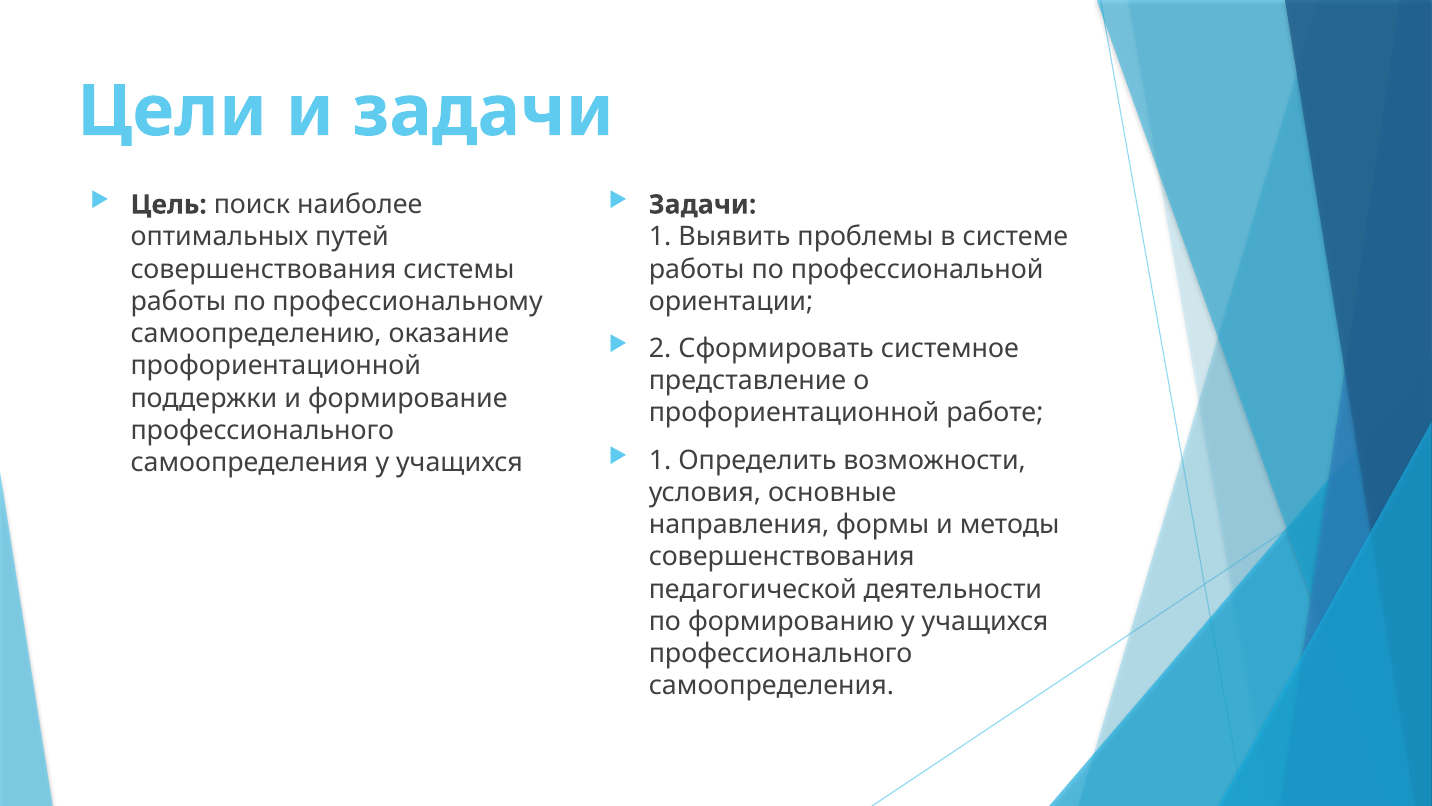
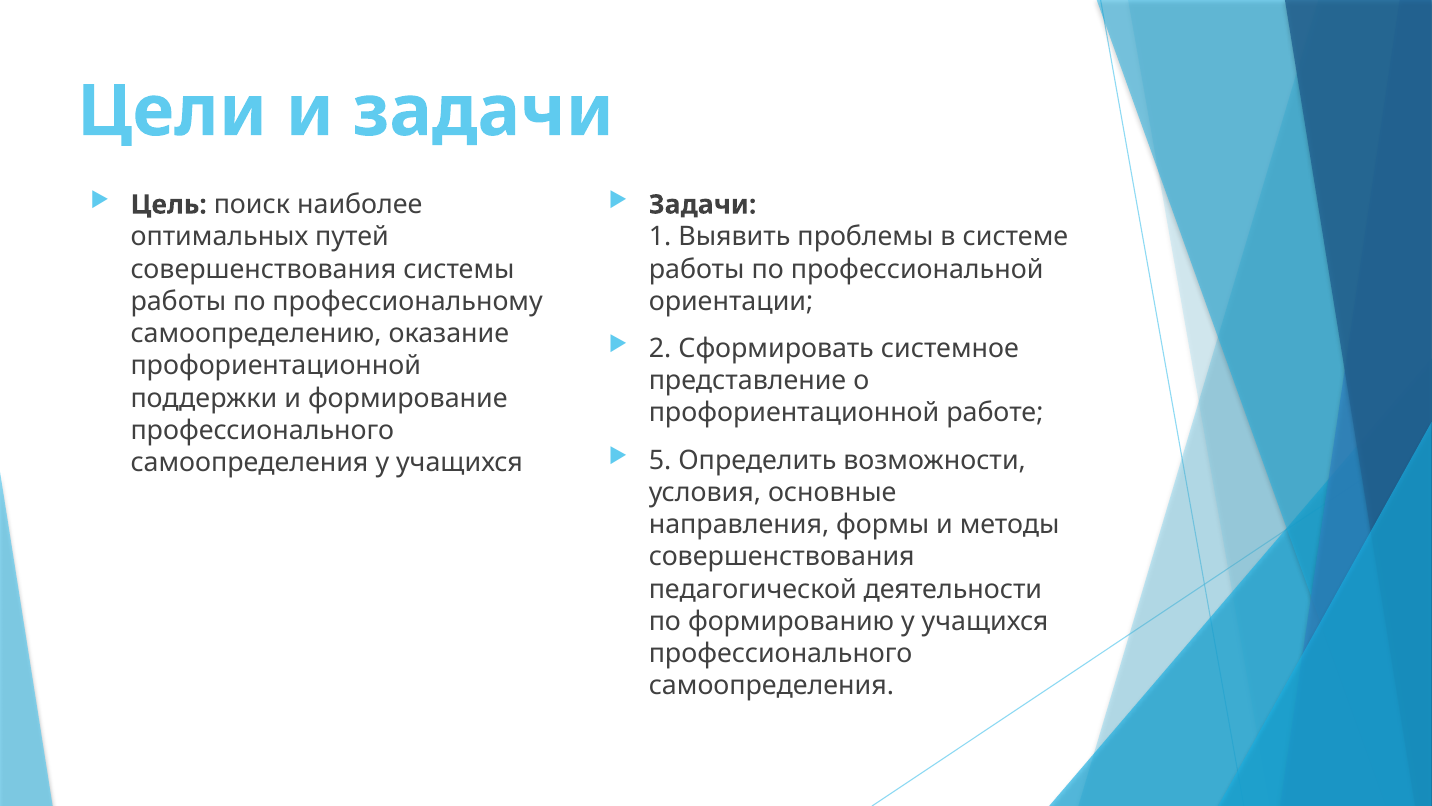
1: 1 -> 5 (660, 460)
